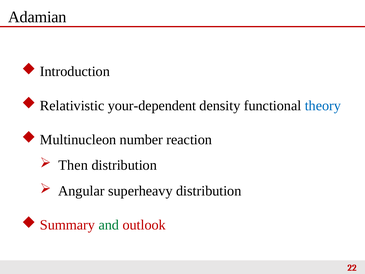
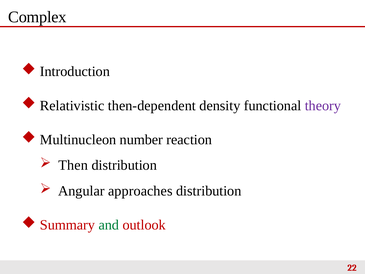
Adamian: Adamian -> Complex (37, 17)
your-dependent: your-dependent -> then-dependent (152, 105)
theory colour: blue -> purple (323, 105)
superheavy: superheavy -> approaches (140, 191)
